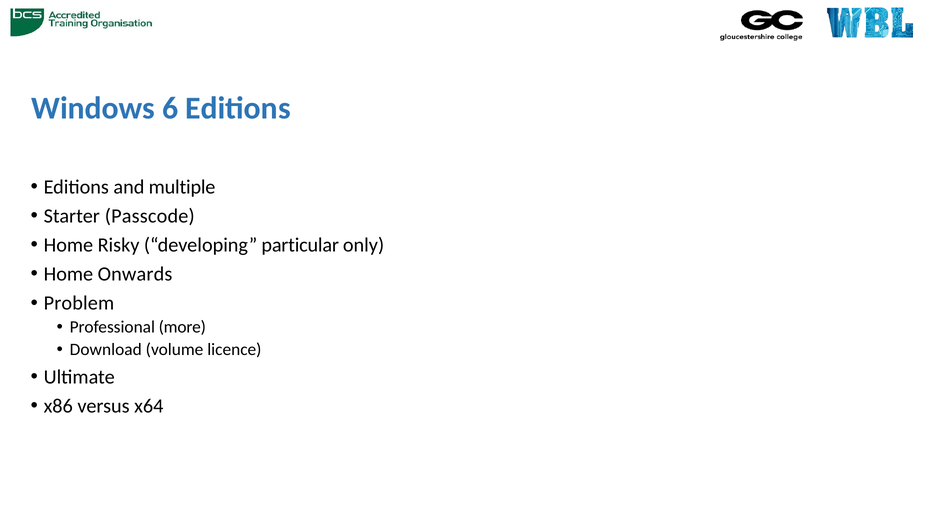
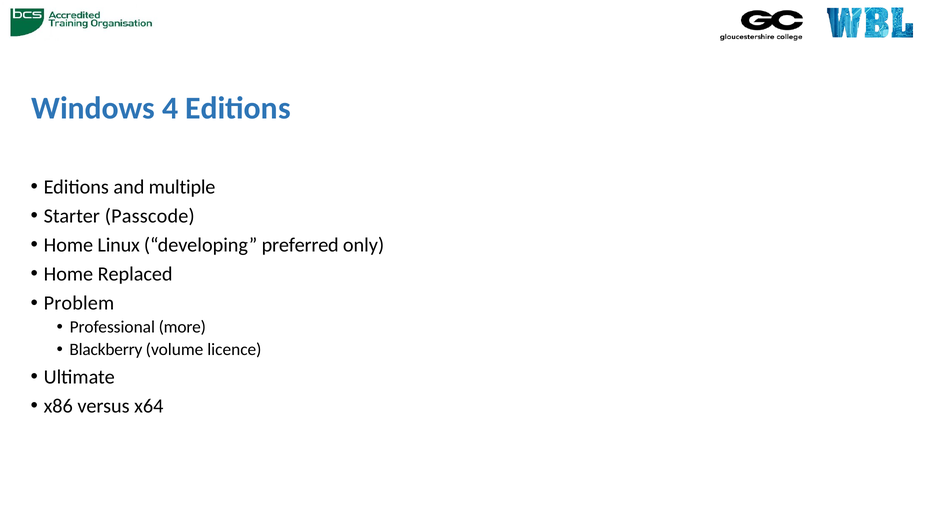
6: 6 -> 4 (170, 108)
Risky: Risky -> Linux (119, 245)
particular: particular -> preferred (300, 245)
Onwards: Onwards -> Replaced (135, 274)
Download: Download -> Blackberry (106, 350)
